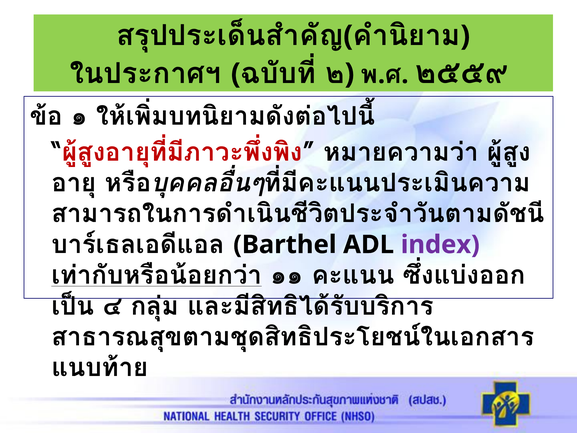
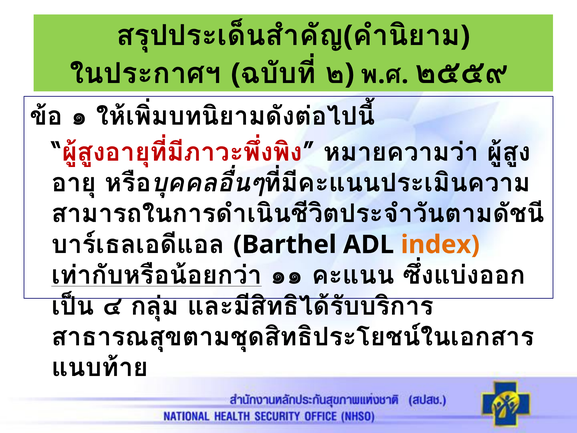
index colour: purple -> orange (440, 244)
